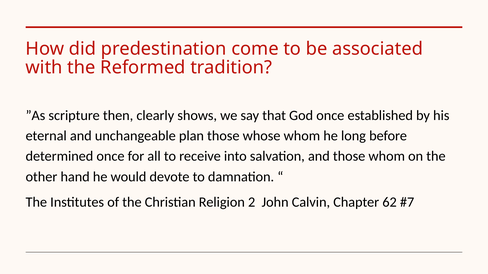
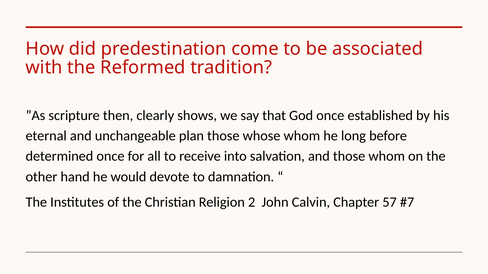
62: 62 -> 57 (390, 203)
